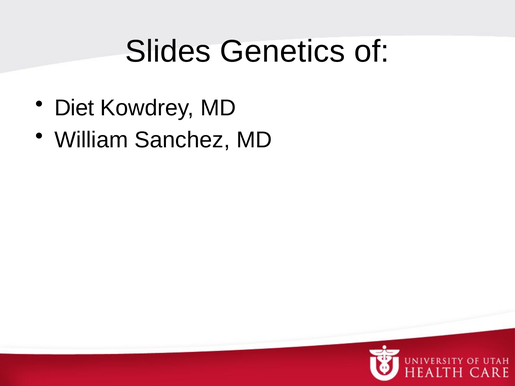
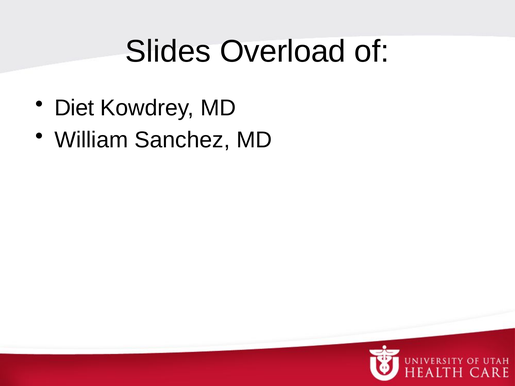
Genetics: Genetics -> Overload (283, 52)
